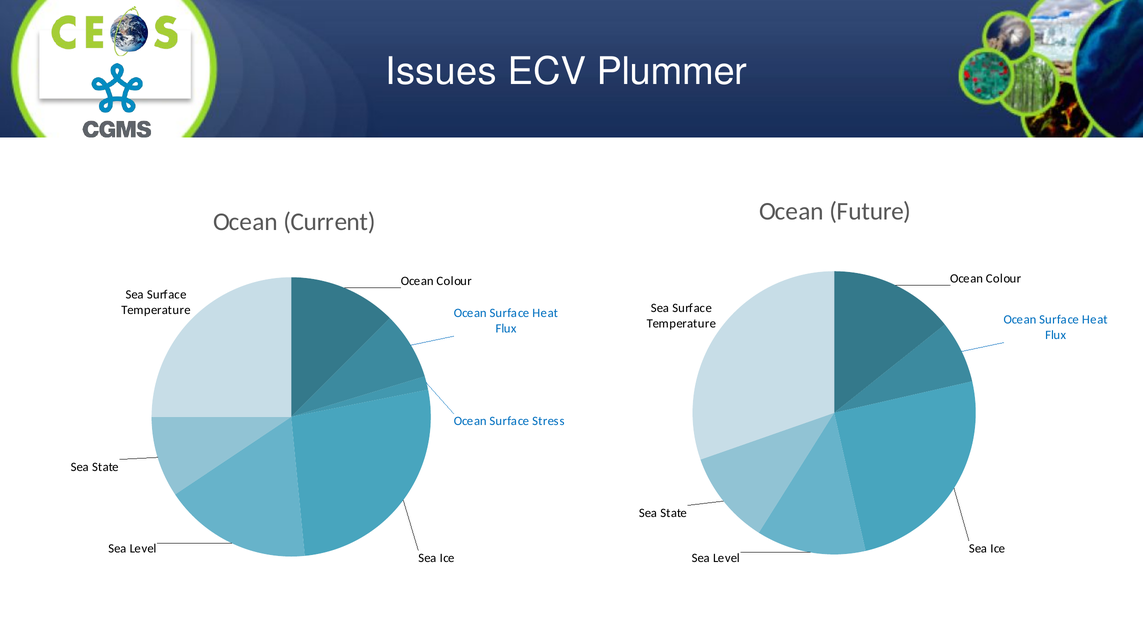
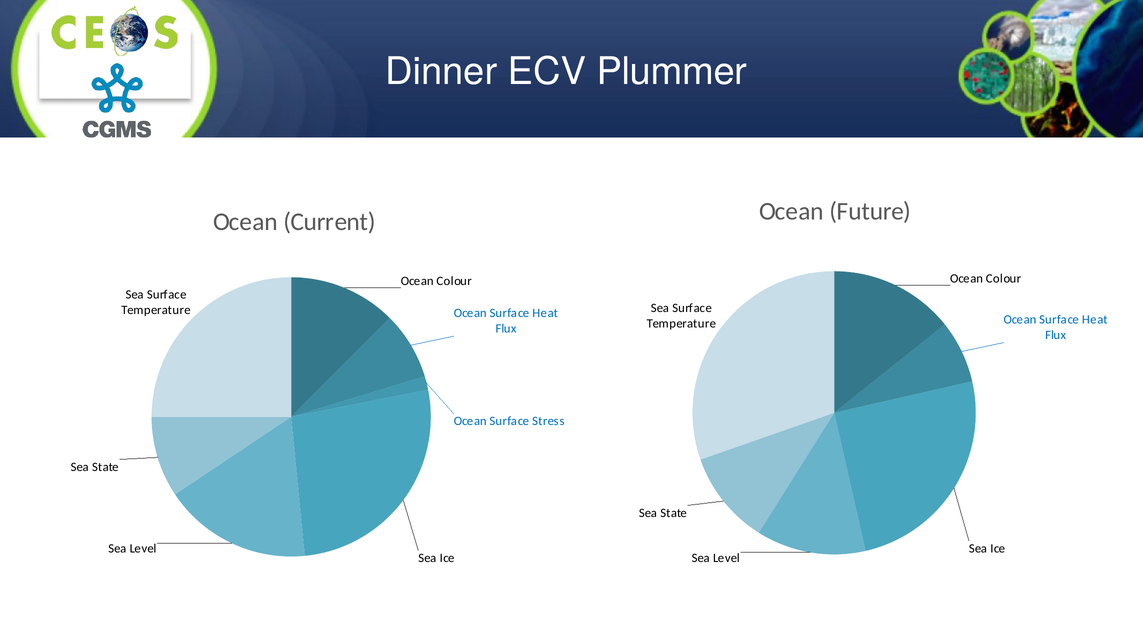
Issues: Issues -> Dinner (441, 72)
